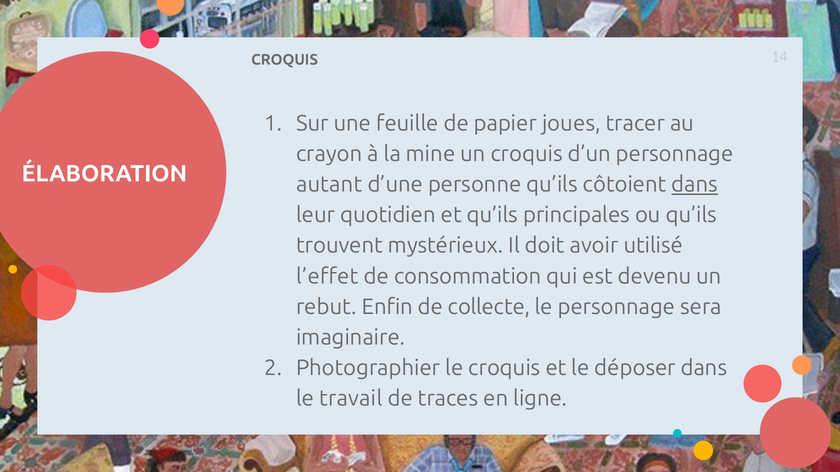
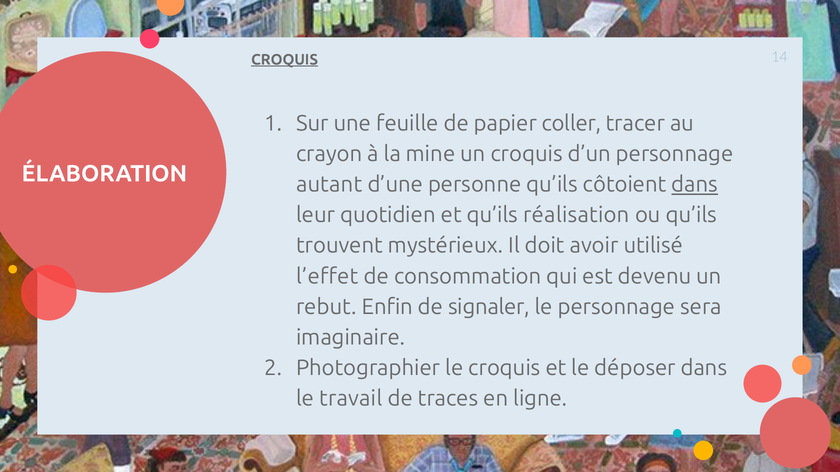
CROQUIS underline: none -> present (285, 60)
joues: joues -> coller (571, 124)
principales: principales -> réalisation (576, 215)
collecte: collecte -> signaler (489, 307)
